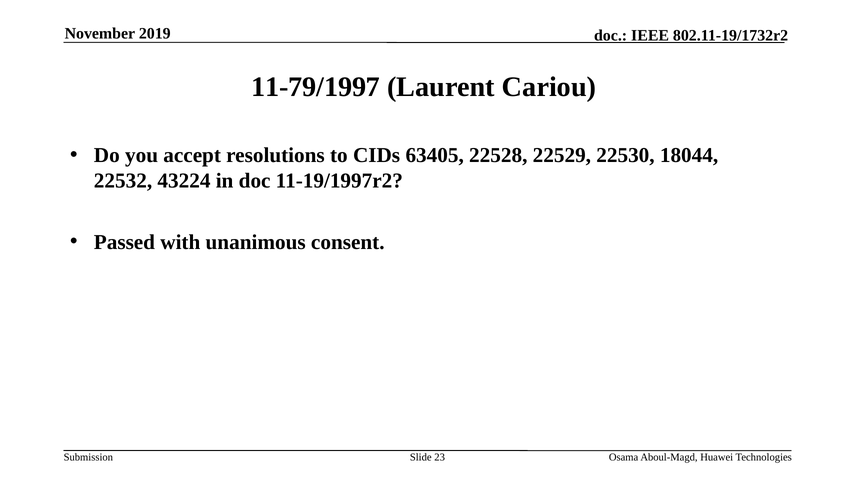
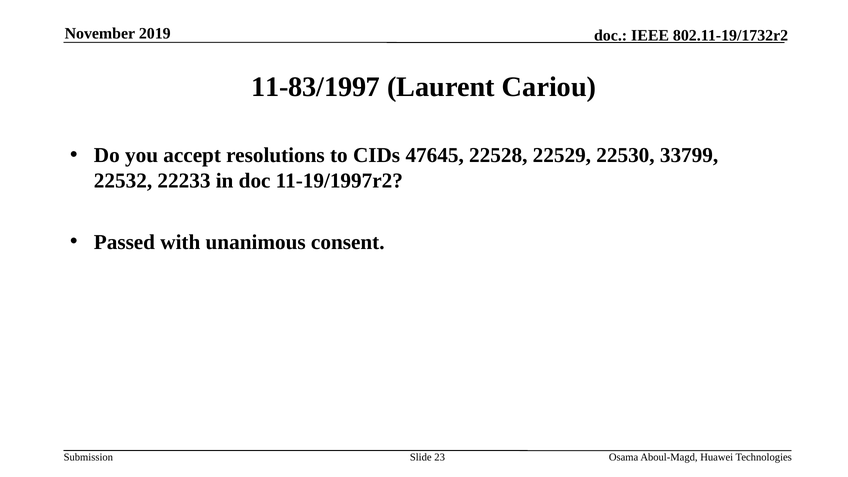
11-79/1997: 11-79/1997 -> 11-83/1997 (316, 87)
63405: 63405 -> 47645 (435, 155)
18044: 18044 -> 33799 (689, 155)
43224: 43224 -> 22233 (184, 181)
